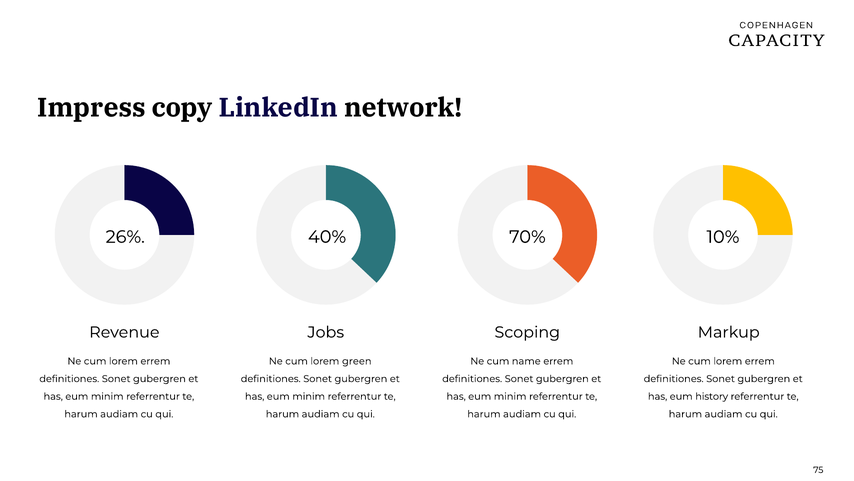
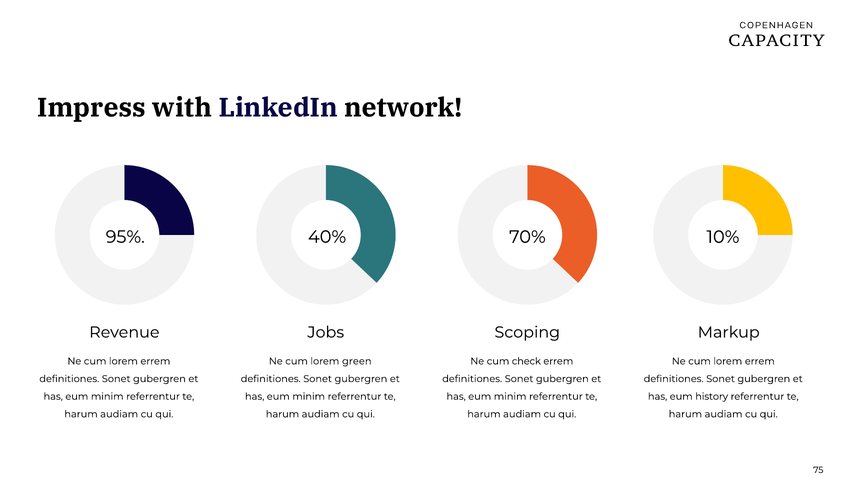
copy: copy -> with (182, 108)
26%: 26% -> 95% (125, 237)
name: name -> check (526, 361)
